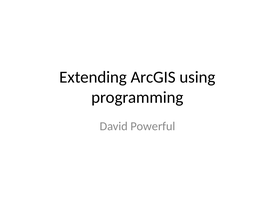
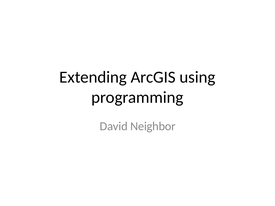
Powerful: Powerful -> Neighbor (153, 126)
